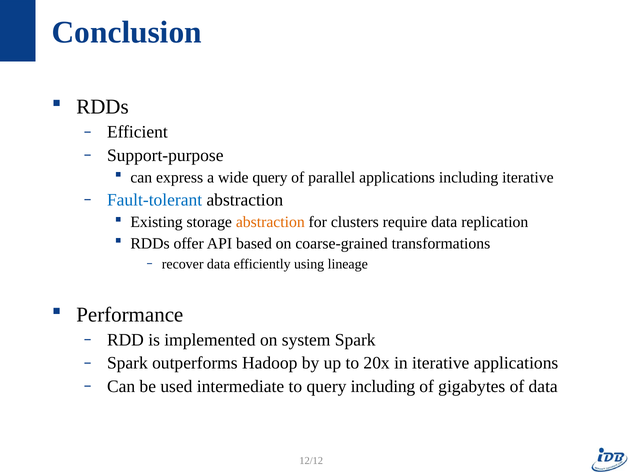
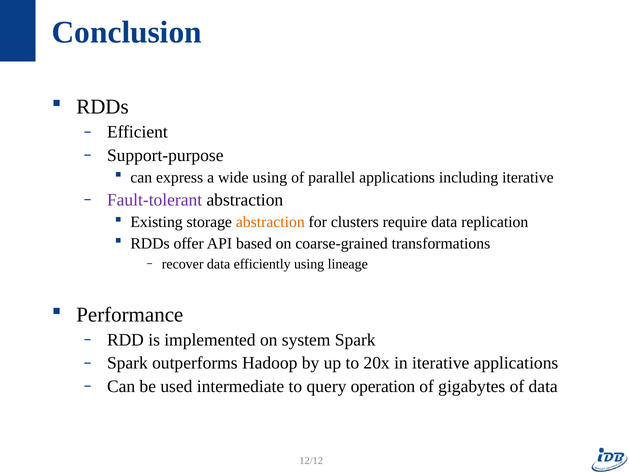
wide query: query -> using (270, 178)
Fault-tolerant colour: blue -> purple (155, 200)
query including: including -> operation (383, 386)
